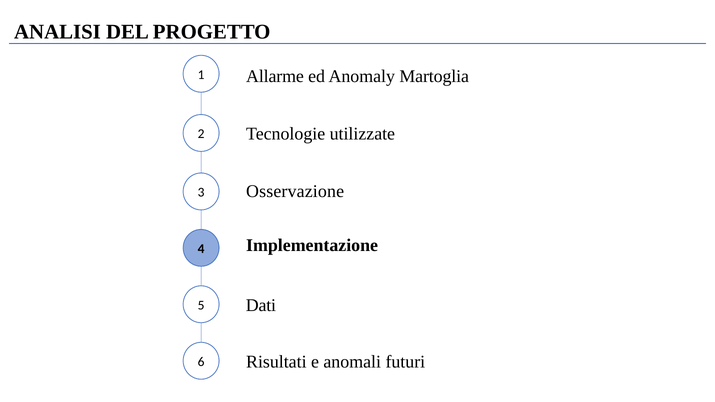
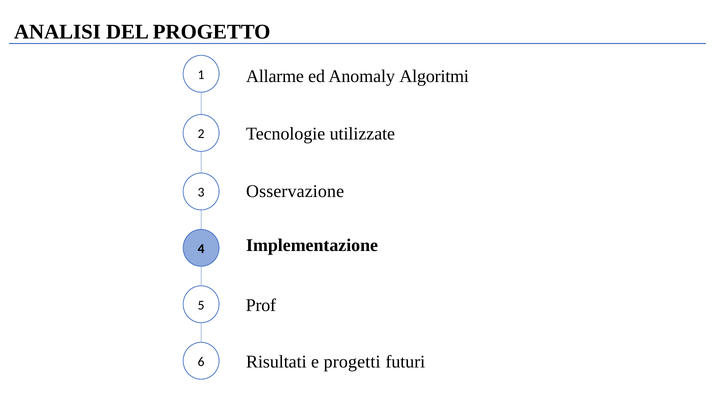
Martoglia: Martoglia -> Algoritmi (434, 77)
Dati: Dati -> Prof (261, 305)
anomali: anomali -> progetti (352, 362)
